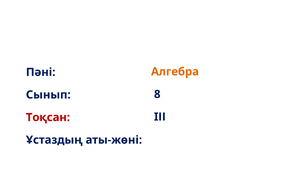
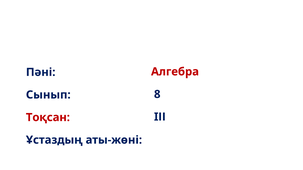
Алгебра colour: orange -> red (175, 72)
